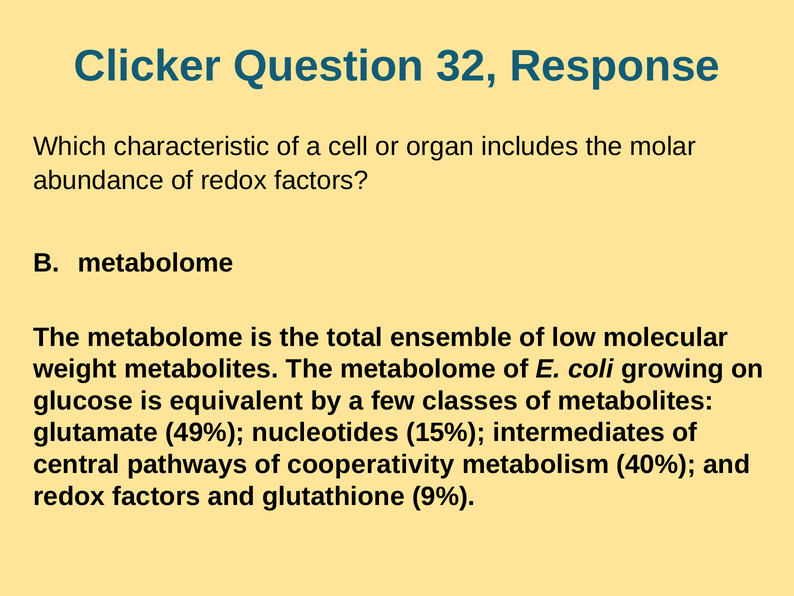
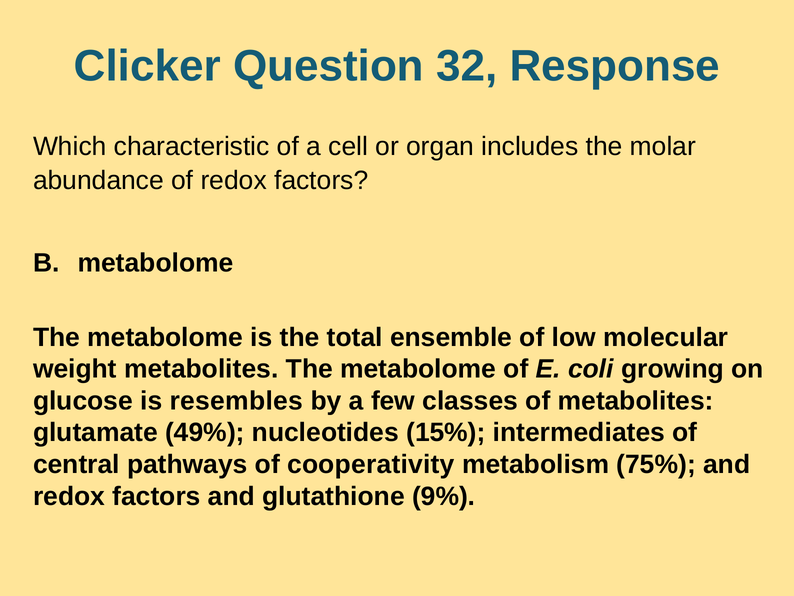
equivalent: equivalent -> resembles (236, 401)
40%: 40% -> 75% (656, 464)
